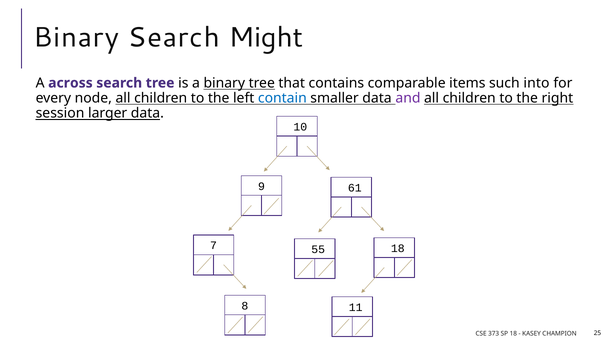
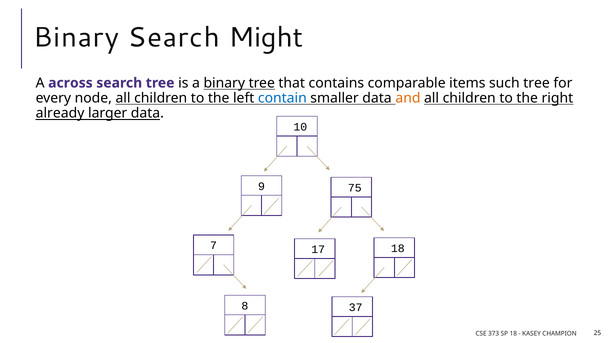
such into: into -> tree (537, 83)
and colour: purple -> orange (408, 98)
session: session -> already (60, 113)
61: 61 -> 75 (355, 188)
55: 55 -> 17 (318, 249)
11: 11 -> 37 (356, 307)
